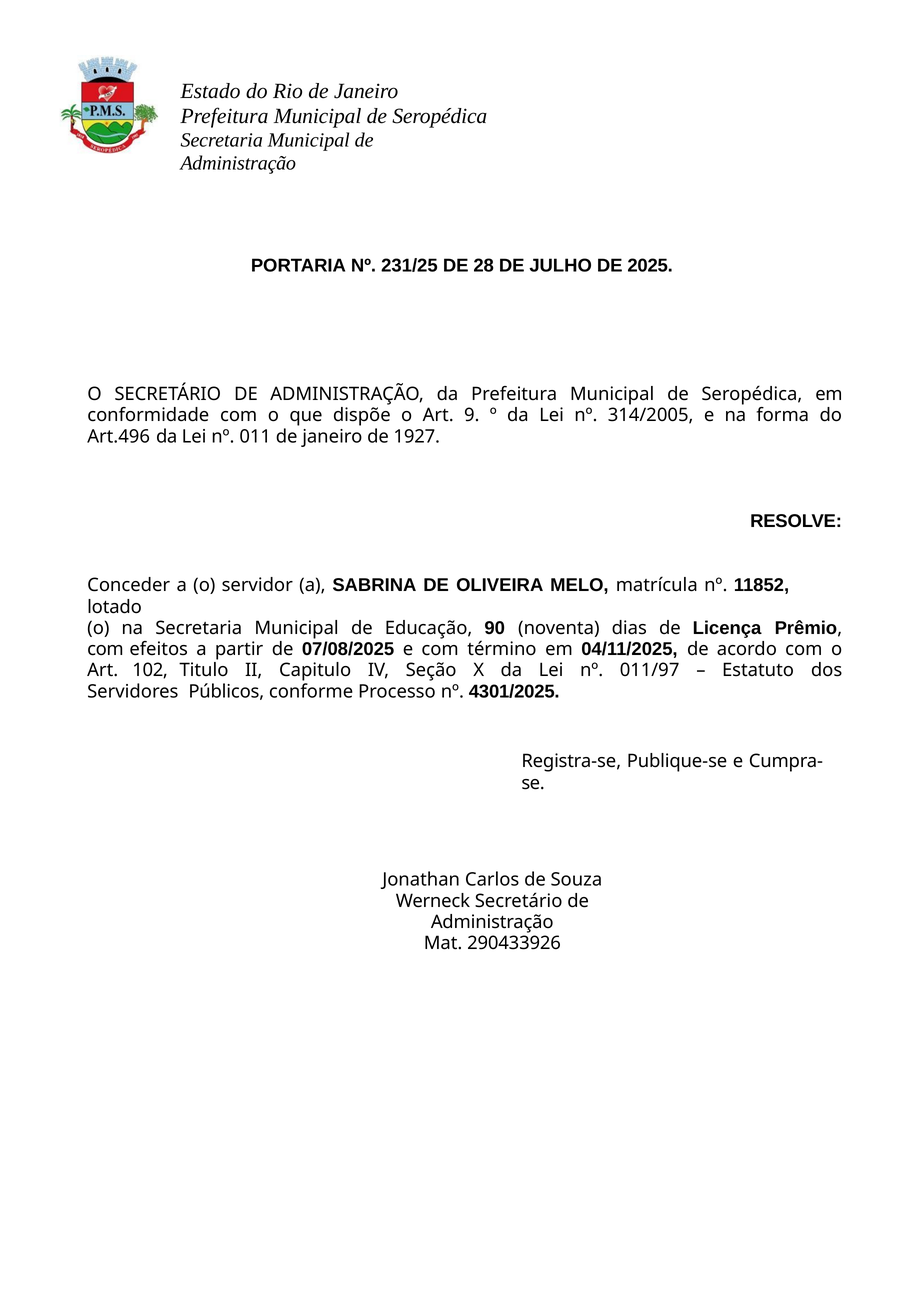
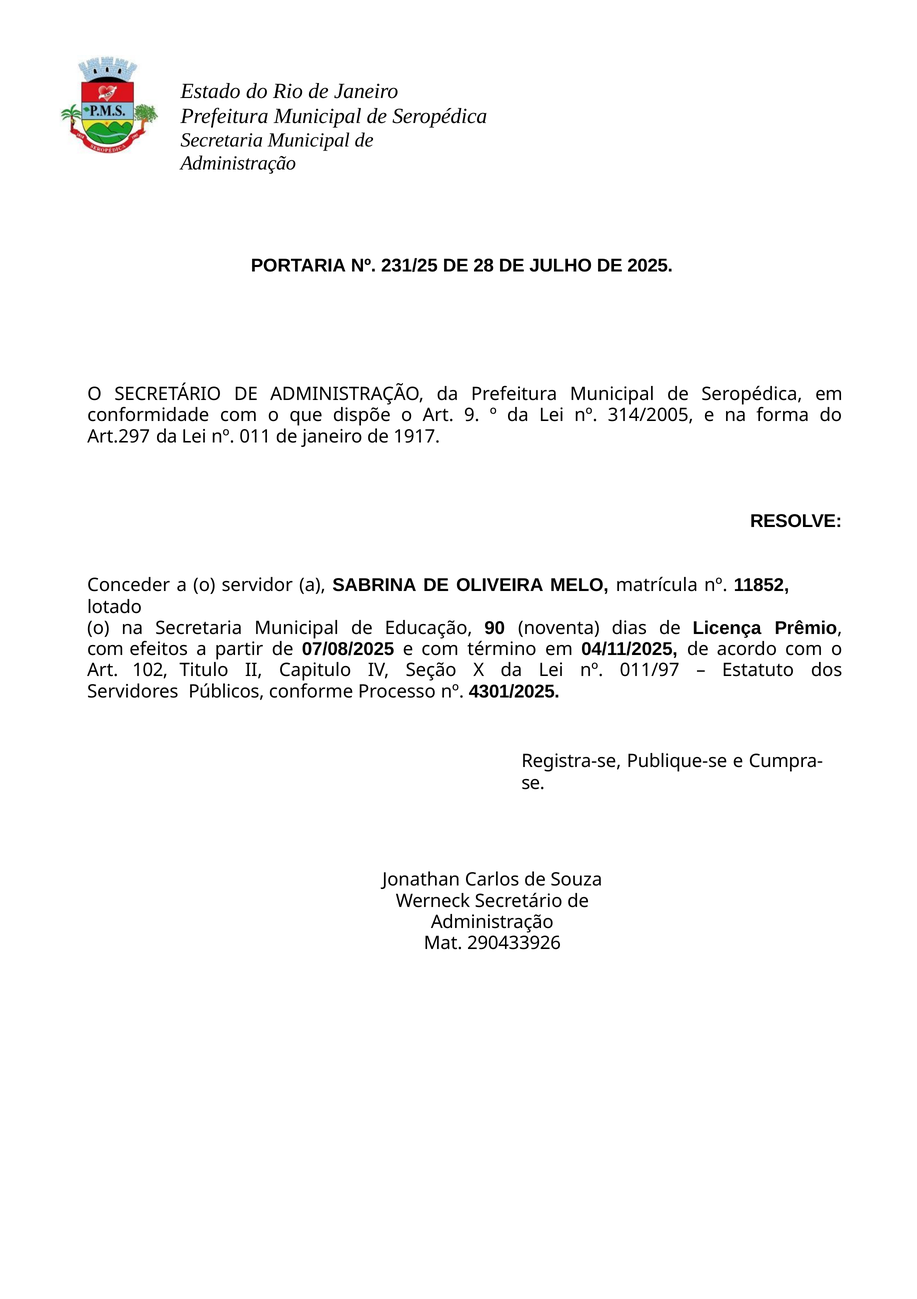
Art.496: Art.496 -> Art.297 (119, 436)
1927: 1927 -> 1917 (417, 436)
